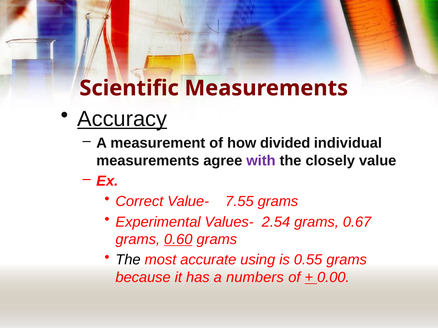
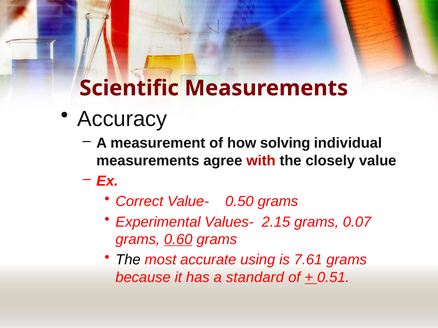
Accuracy underline: present -> none (122, 119)
divided: divided -> solving (285, 143)
with colour: purple -> red (261, 161)
7.55: 7.55 -> 0.50 (239, 202)
2.54: 2.54 -> 2.15 (276, 222)
0.67: 0.67 -> 0.07 (357, 222)
0.55: 0.55 -> 7.61 (308, 260)
numbers: numbers -> standard (255, 278)
0.00: 0.00 -> 0.51 (333, 278)
